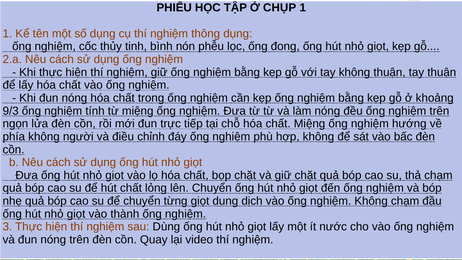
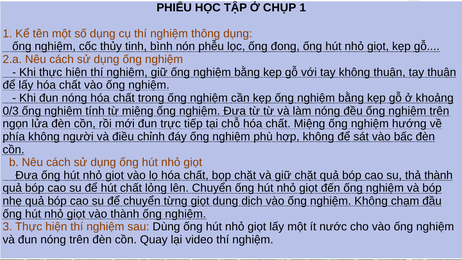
9/3: 9/3 -> 0/3 (11, 111)
thả chạm: chạm -> thành (438, 175)
